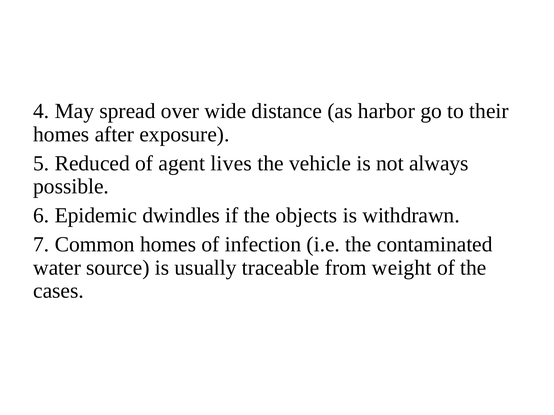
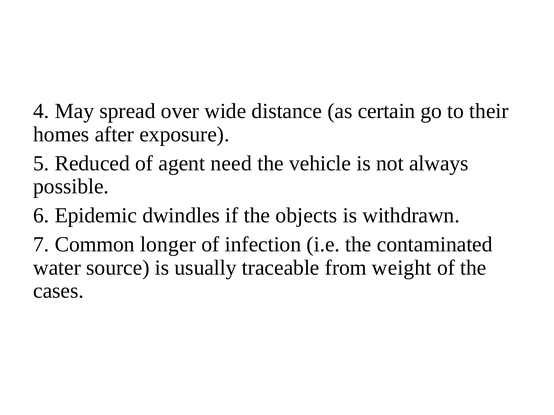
harbor: harbor -> certain (387, 111)
lives: lives -> need (231, 163)
Common homes: homes -> longer (168, 245)
